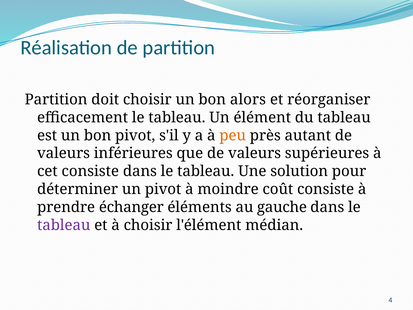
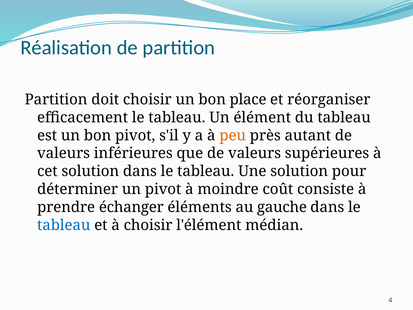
alors: alors -> place (248, 99)
cet consiste: consiste -> solution (90, 171)
tableau colour: purple -> blue (64, 225)
